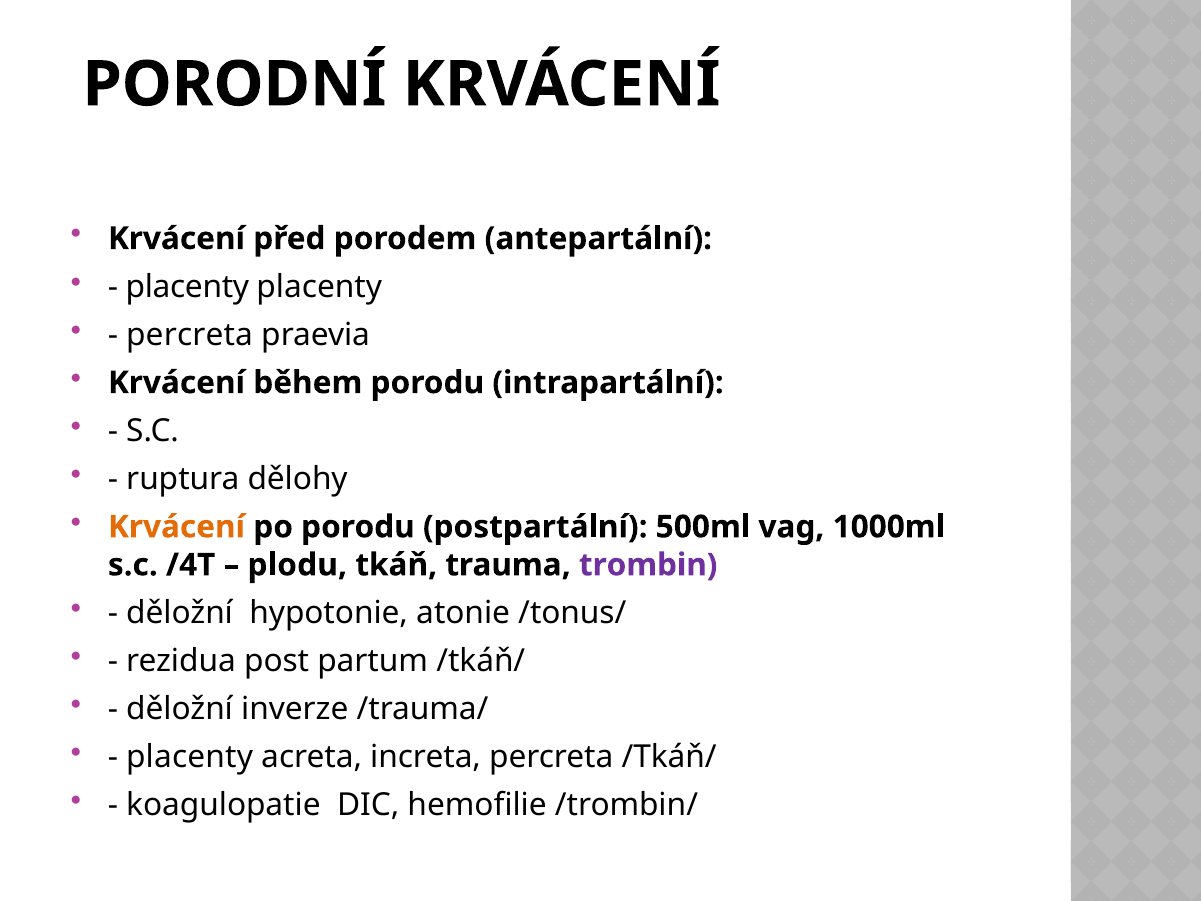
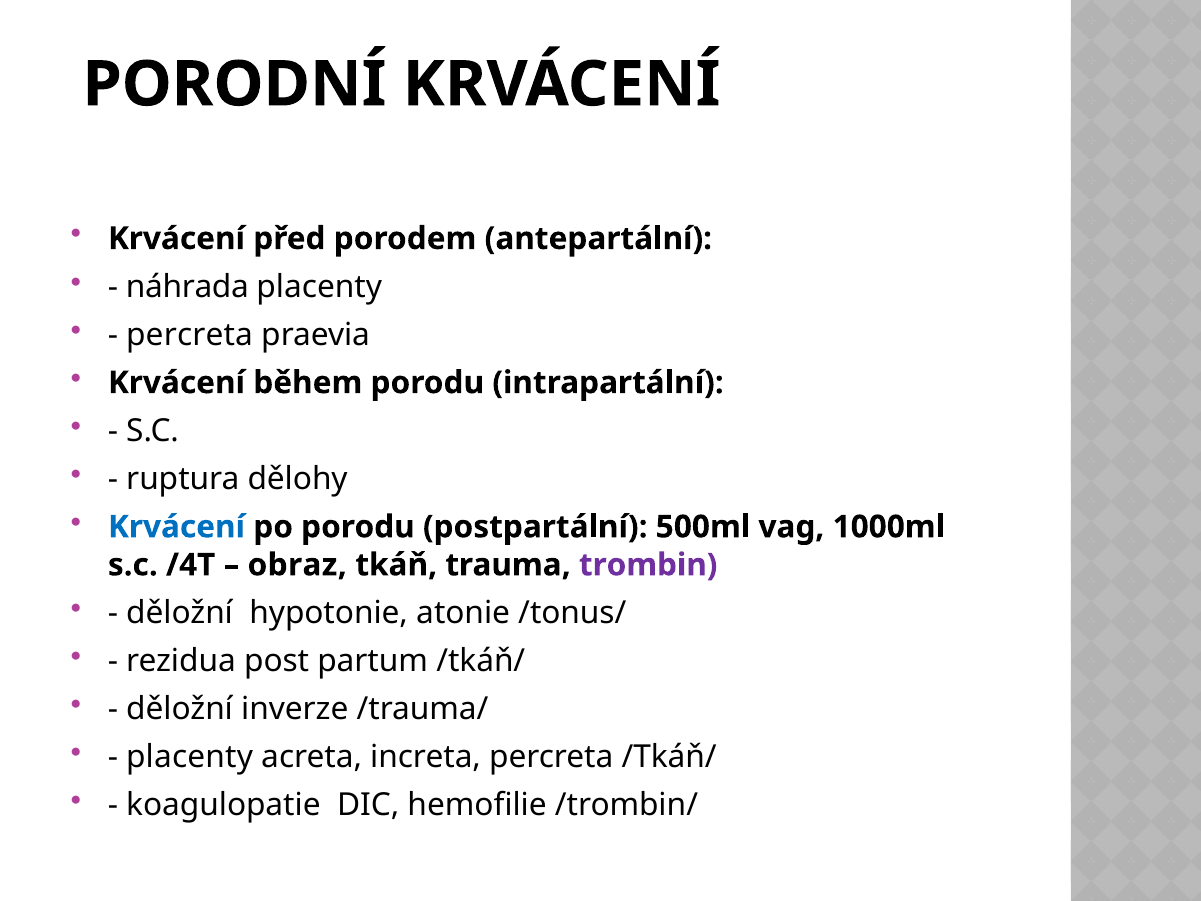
placenty: placenty -> náhrada (187, 287)
Krvácení colour: orange -> blue (176, 527)
plodu: plodu -> obraz (297, 565)
